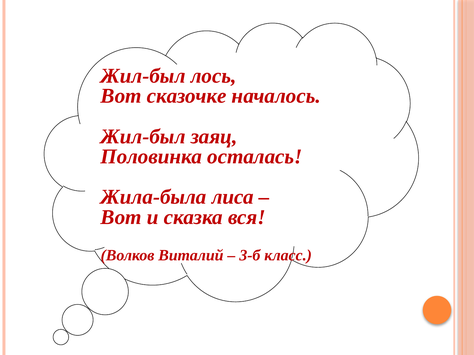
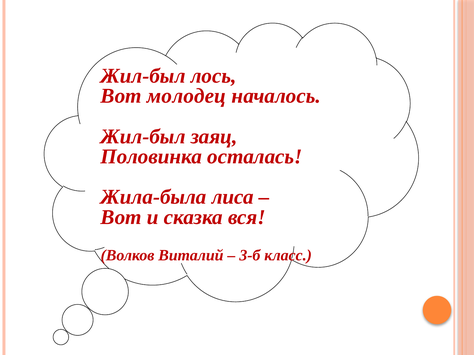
сказочке: сказочке -> молодец (187, 96)
